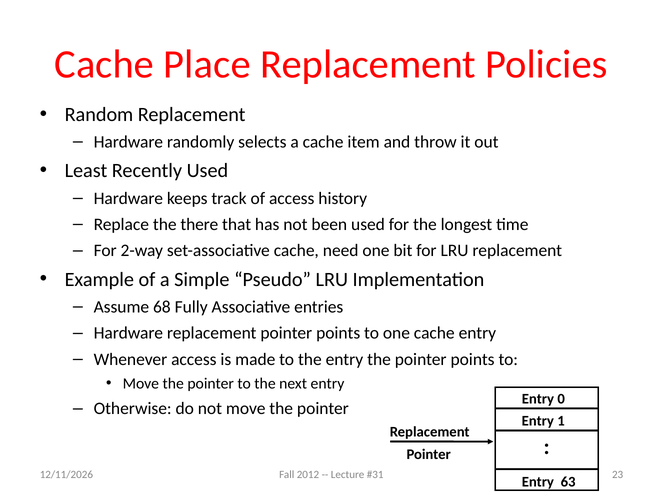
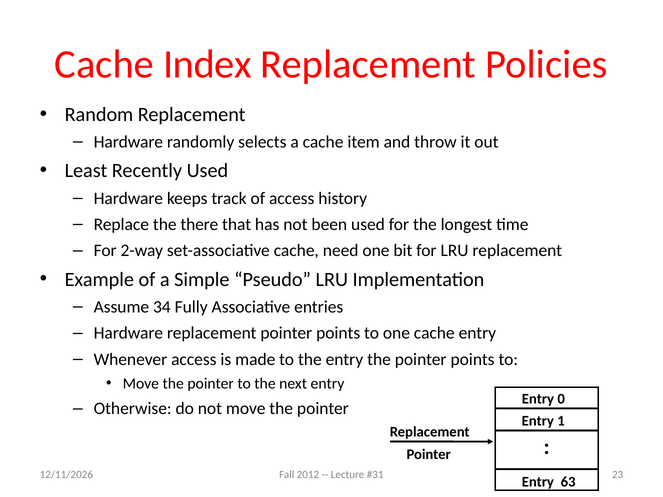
Place: Place -> Index (207, 64)
68: 68 -> 34 (162, 307)
